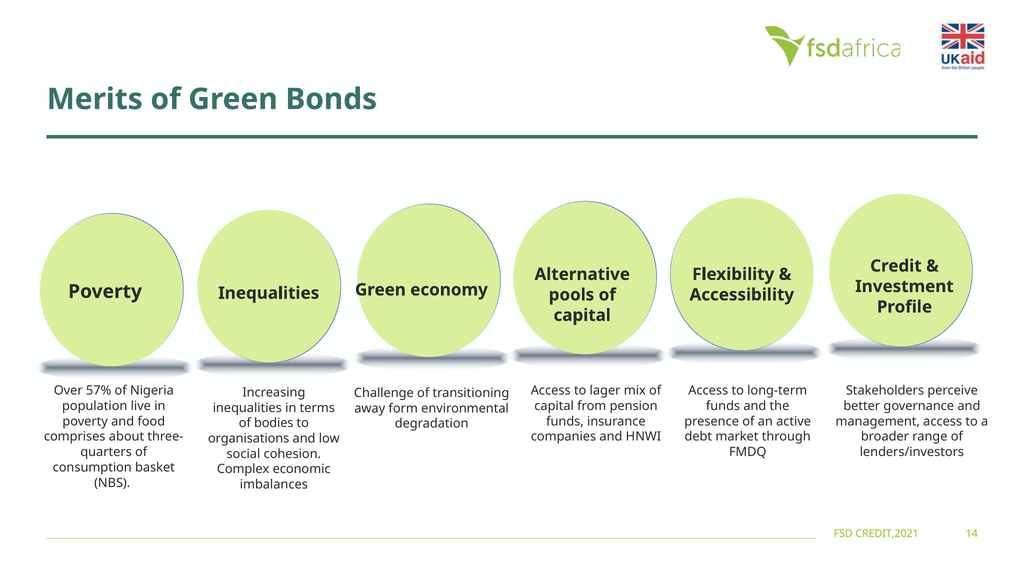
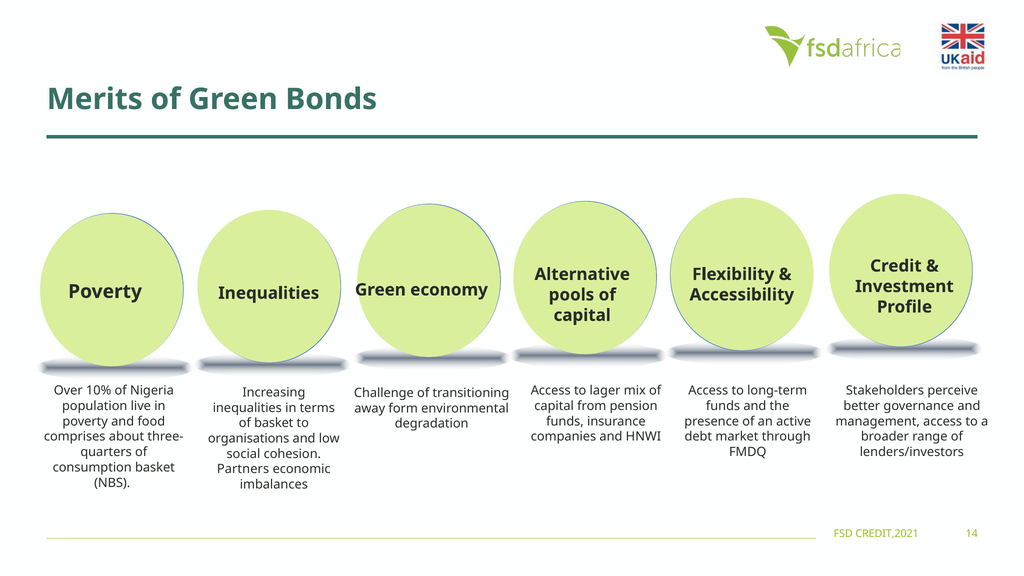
57%: 57% -> 10% (99, 391)
of bodies: bodies -> basket (274, 423)
Complex: Complex -> Partners (243, 469)
